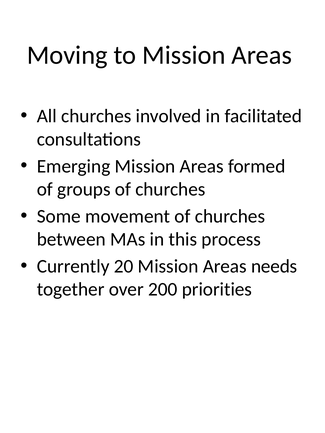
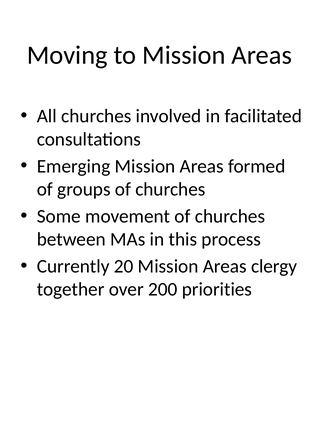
needs: needs -> clergy (274, 266)
